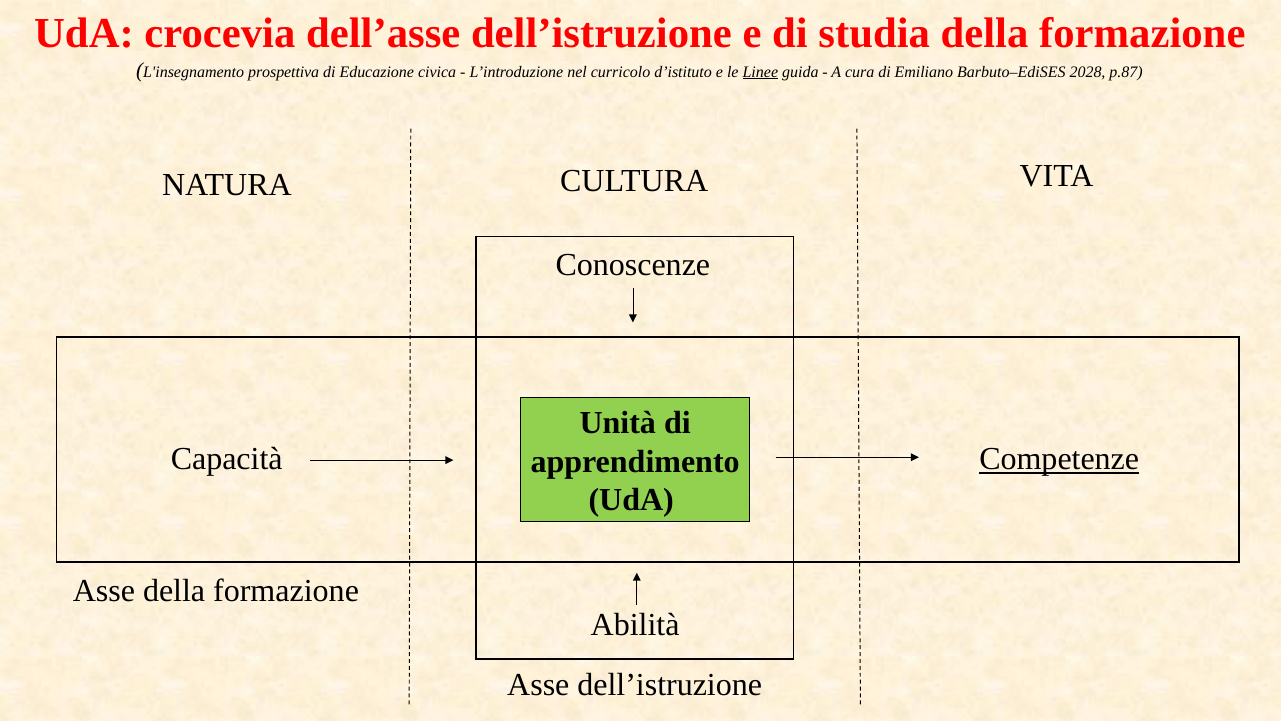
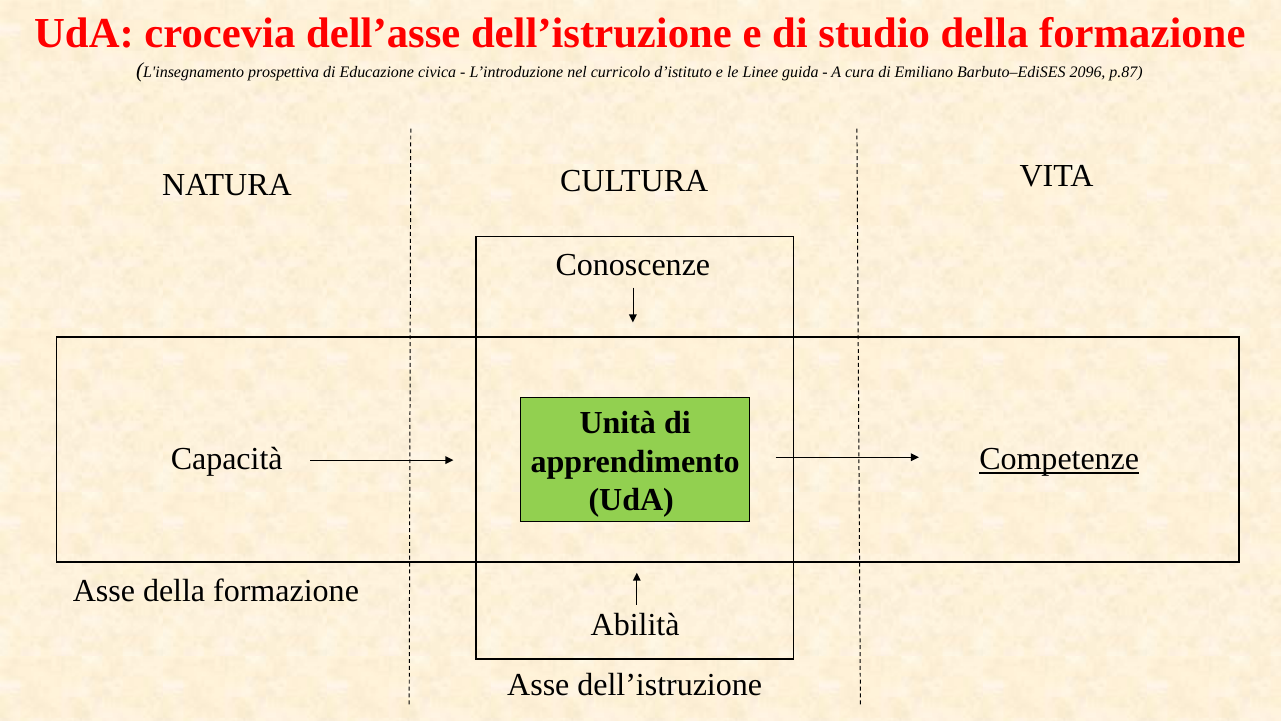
studia: studia -> studio (874, 33)
Linee underline: present -> none (760, 72)
2028: 2028 -> 2096 (1088, 72)
